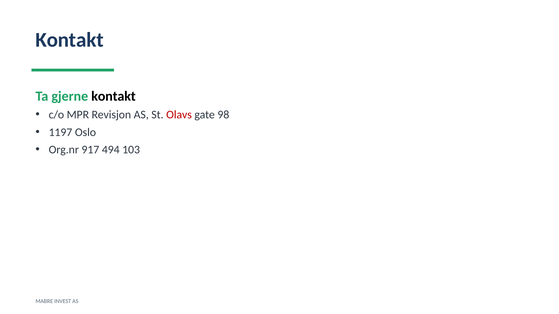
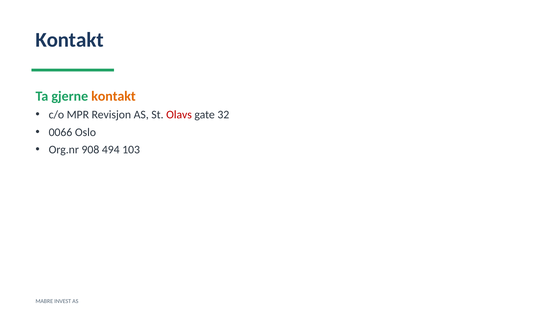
kontakt colour: black -> orange (114, 96)
98: 98 -> 32 (223, 115)
1197: 1197 -> 0066 (60, 132)
917: 917 -> 908 (90, 150)
